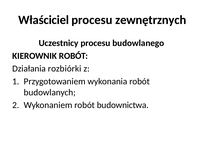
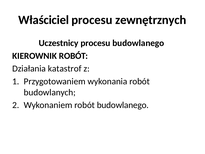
rozbiórki: rozbiórki -> katastrof (65, 69)
robót budownictwa: budownictwa -> budowlanego (123, 105)
